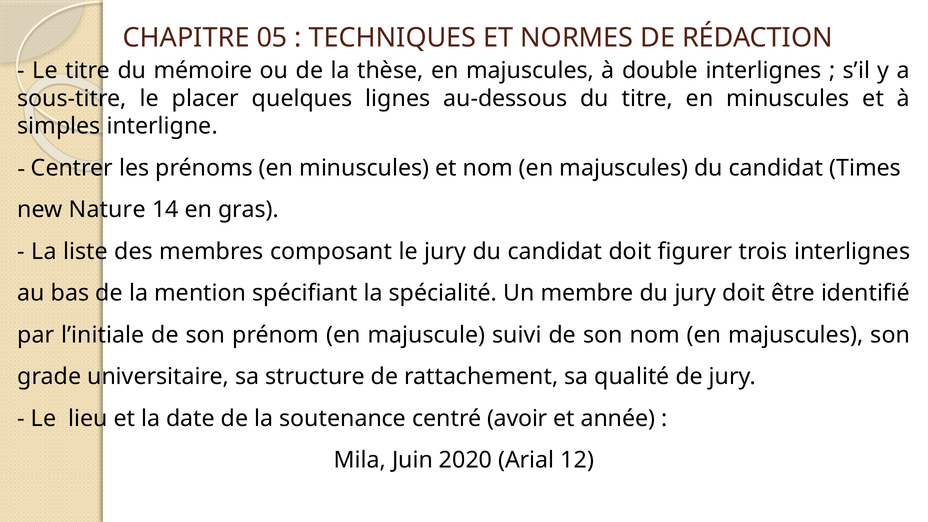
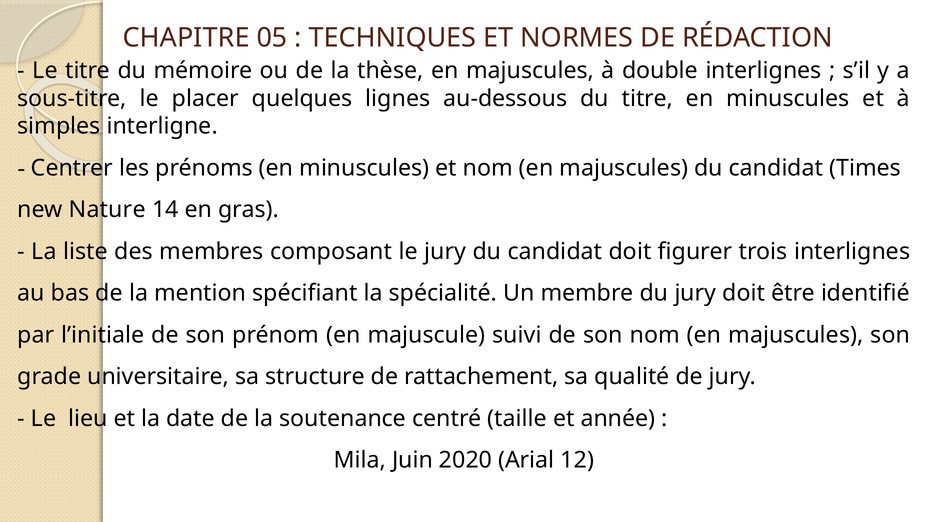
avoir: avoir -> taille (517, 419)
